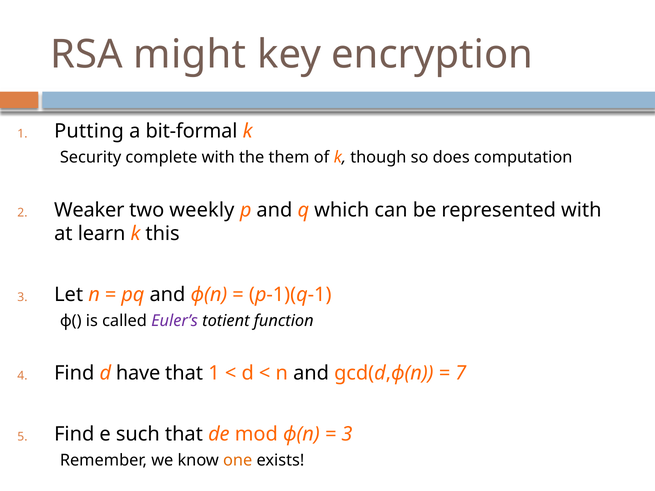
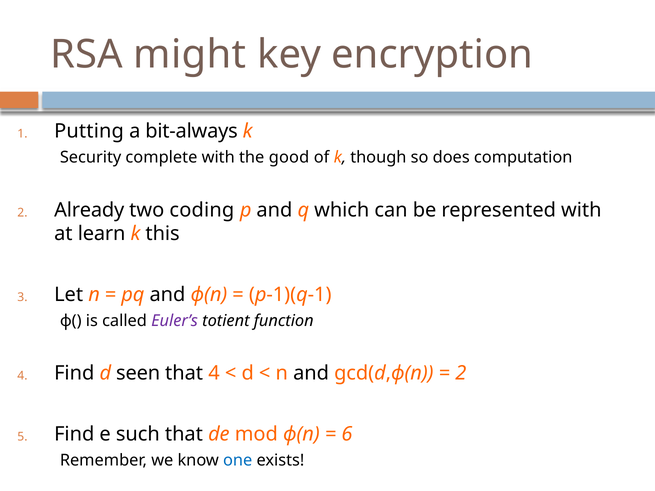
bit-formal: bit-formal -> bit-always (192, 131)
them: them -> good (289, 157)
Weaker: Weaker -> Already (89, 210)
weekly: weekly -> coding (202, 210)
have: have -> seen (138, 374)
that 1: 1 -> 4 (214, 374)
7: 7 -> 2 (461, 374)
3: 3 -> 6 (347, 434)
one colour: orange -> blue (238, 460)
